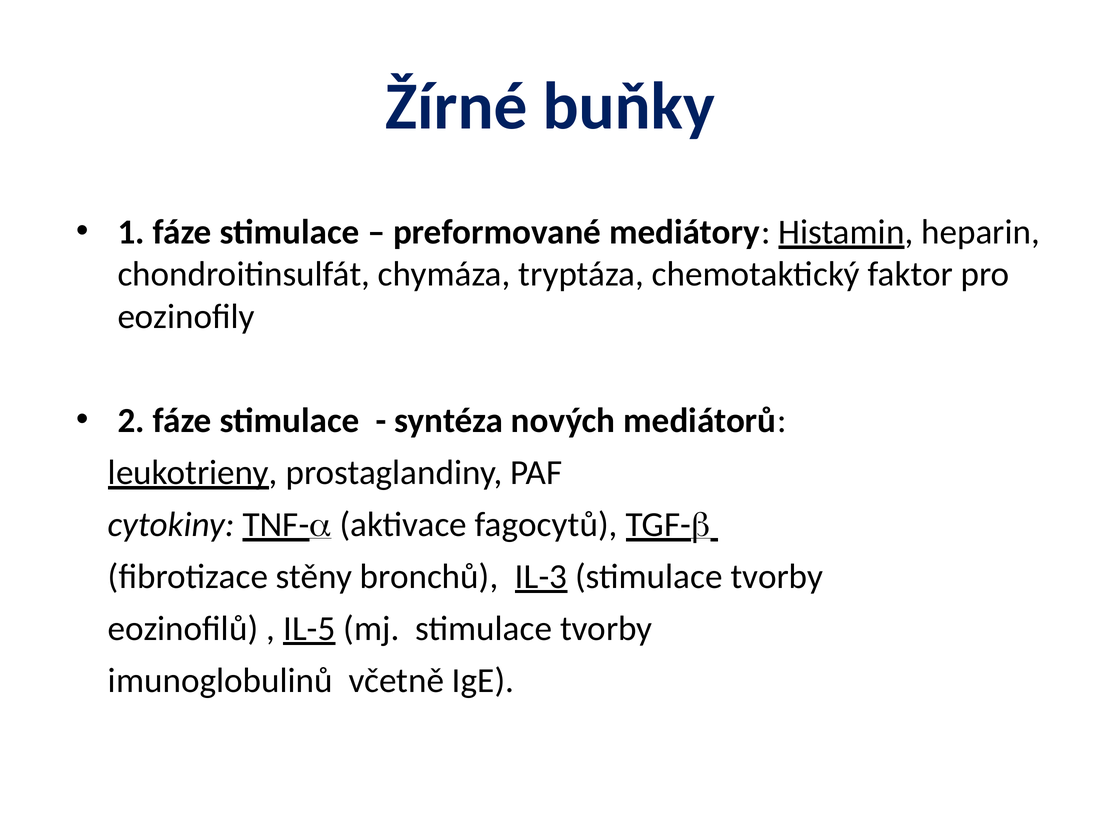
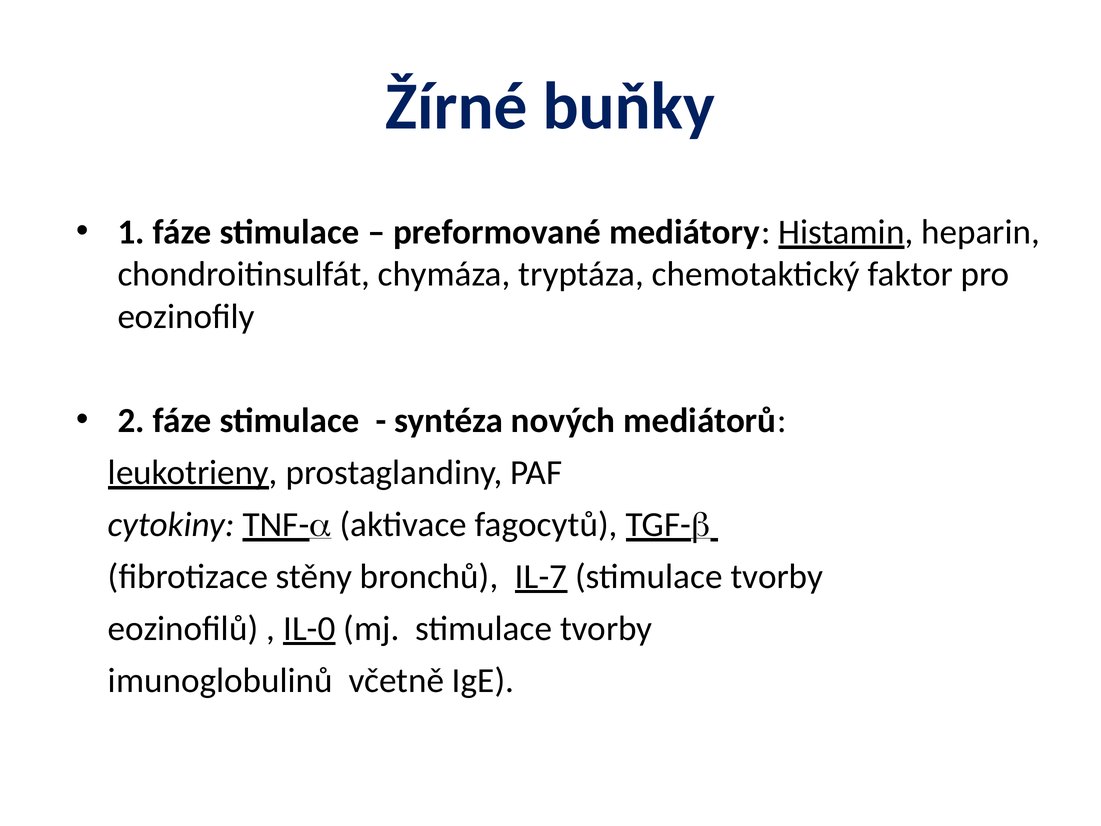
IL-3: IL-3 -> IL-7 (541, 576)
IL-5: IL-5 -> IL-0 (309, 628)
